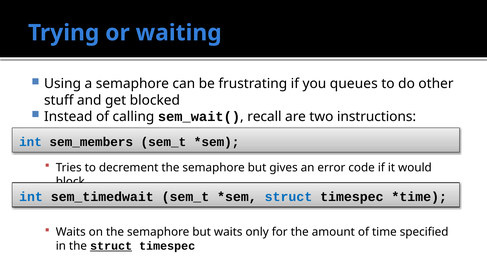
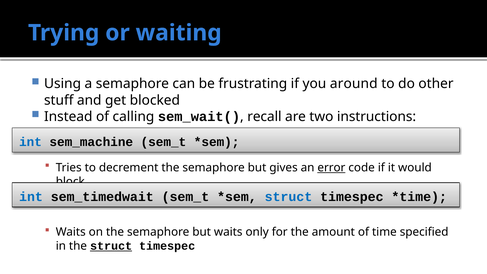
queues: queues -> around (354, 84)
sem_members: sem_members -> sem_machine (91, 142)
error underline: none -> present (331, 167)
